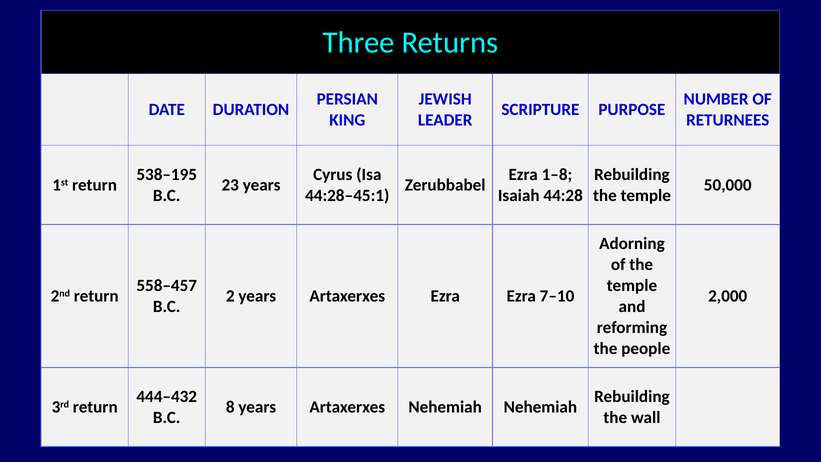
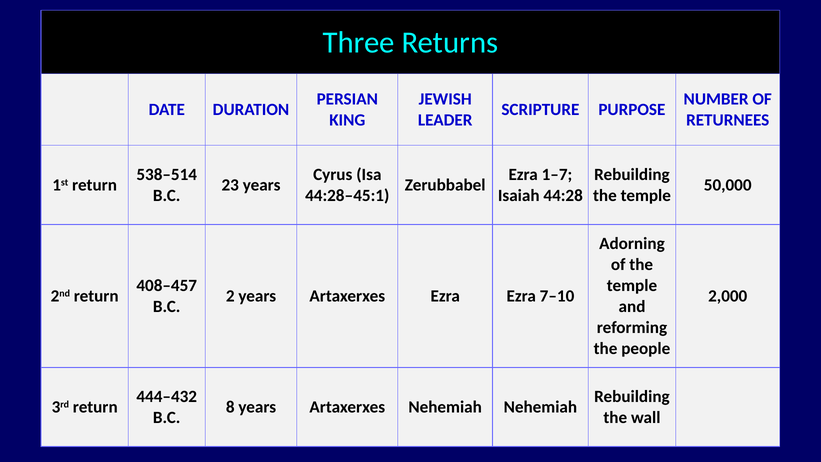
538–195: 538–195 -> 538–514 (167, 175)
1–8: 1–8 -> 1–7 (557, 175)
558–457: 558–457 -> 408–457 (167, 286)
